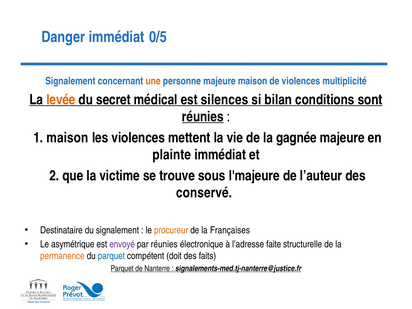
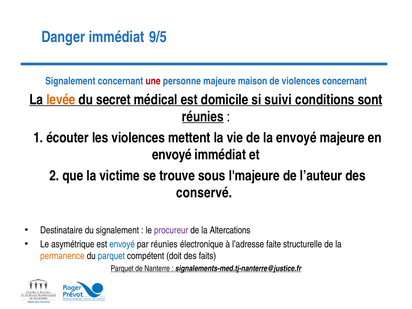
0/5: 0/5 -> 9/5 (158, 37)
une colour: orange -> red (153, 81)
violences multiplicité: multiplicité -> concernant (345, 81)
silences: silences -> domicile (225, 100)
bilan: bilan -> suivi (278, 100)
1 maison: maison -> écouter (68, 138)
la gagnée: gagnée -> envoyé (296, 138)
plainte: plainte -> envoyé (172, 155)
procureur colour: orange -> purple (171, 230)
Françaises: Françaises -> Altercations (230, 230)
envoyé colour: purple -> blue (122, 244)
